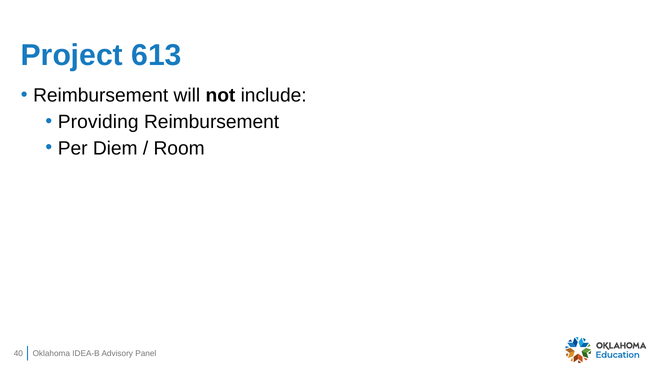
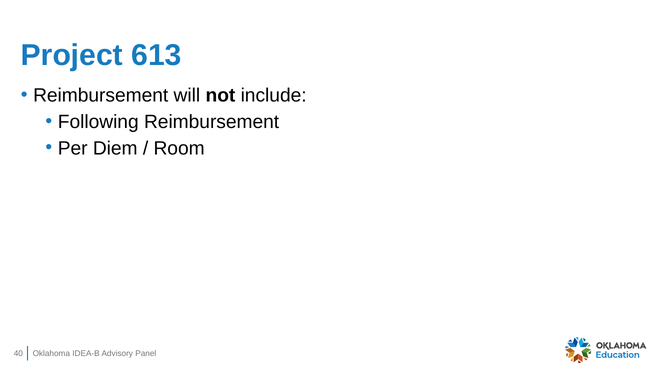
Providing: Providing -> Following (98, 122)
